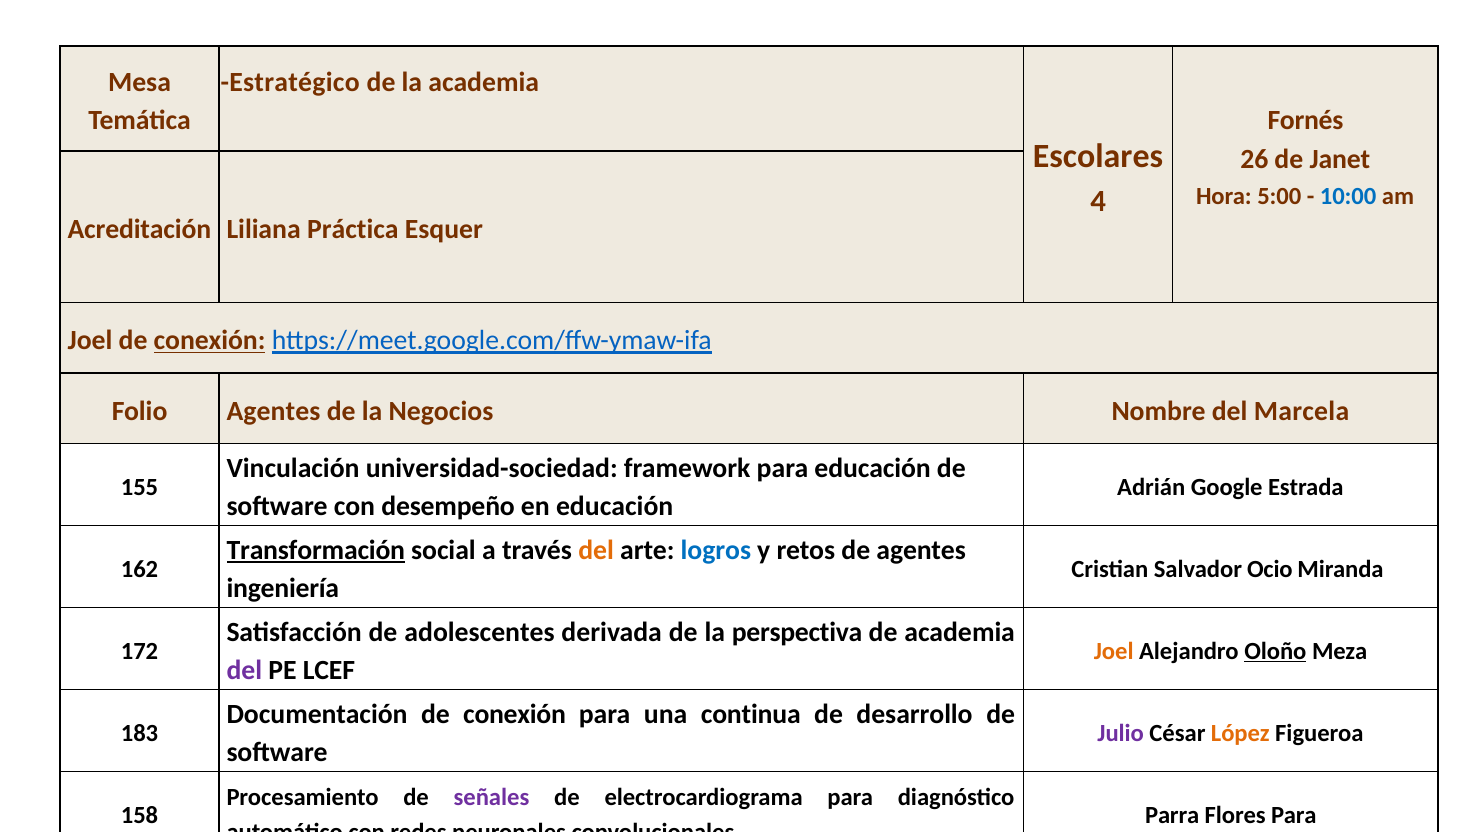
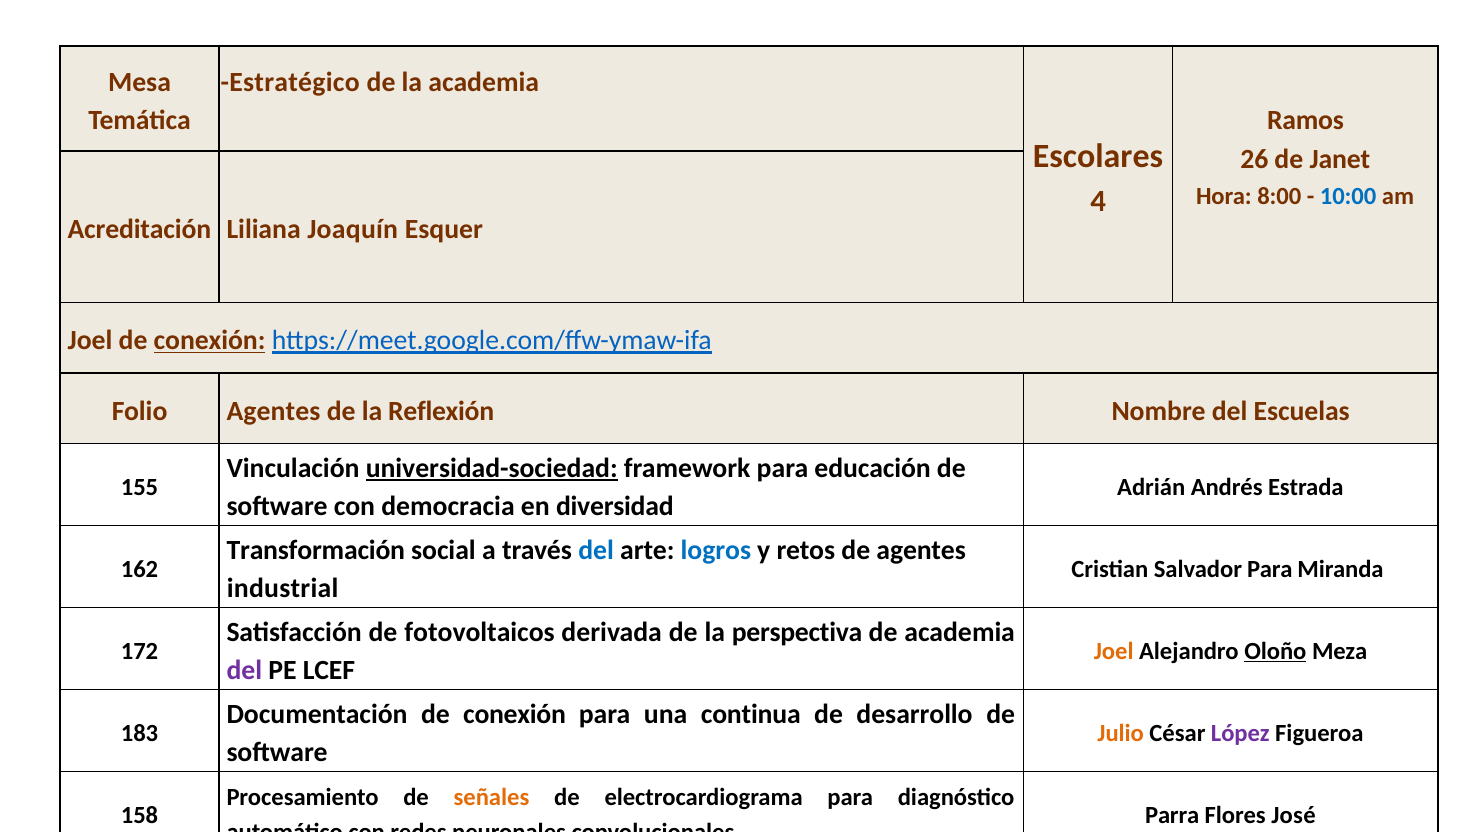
Fornés: Fornés -> Ramos (1305, 121)
5:00: 5:00 -> 8:00 (1279, 196)
Práctica: Práctica -> Joaquín (353, 230)
Negocios: Negocios -> Reflexión (441, 411)
Marcela: Marcela -> Escuelas (1302, 411)
universidad-sociedad underline: none -> present (492, 468)
Google: Google -> Andrés (1227, 487)
desempeño: desempeño -> democracia (448, 506)
en educación: educación -> diversidad (615, 506)
Transformación underline: present -> none (316, 550)
del colour: orange -> blue (596, 550)
Salvador Ocio: Ocio -> Para (1270, 569)
ingeniería: ingeniería -> industrial (283, 588)
adolescentes: adolescentes -> fotovoltaicos (480, 632)
Julio colour: purple -> orange (1121, 733)
López colour: orange -> purple (1240, 733)
señales colour: purple -> orange (491, 798)
Flores Para: Para -> José (1294, 815)
